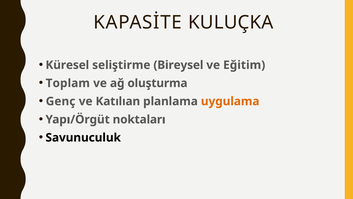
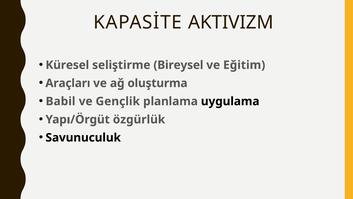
KULUÇKA: KULUÇKA -> AKTIVIZM (231, 22)
Toplam: Toplam -> Araçları (68, 83)
Genç: Genç -> Babil (61, 101)
Katılıan: Katılıan -> Gençlik (118, 101)
uygulama colour: orange -> black (230, 101)
noktaları: noktaları -> özgürlük (139, 119)
